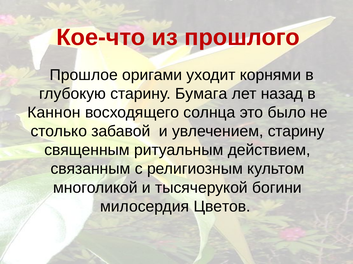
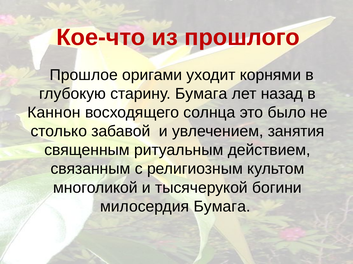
увлечением старину: старину -> занятия (296, 132)
милосердия Цветов: Цветов -> Бумага (222, 207)
